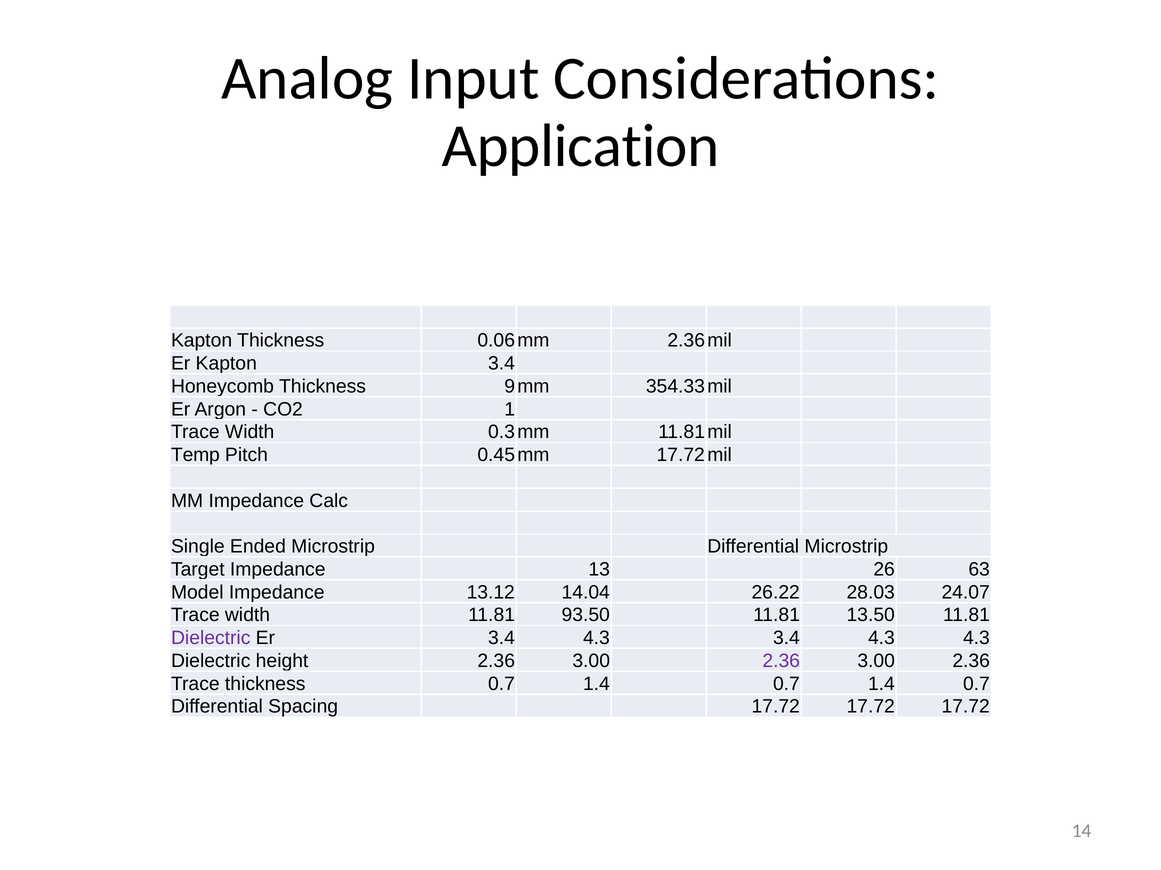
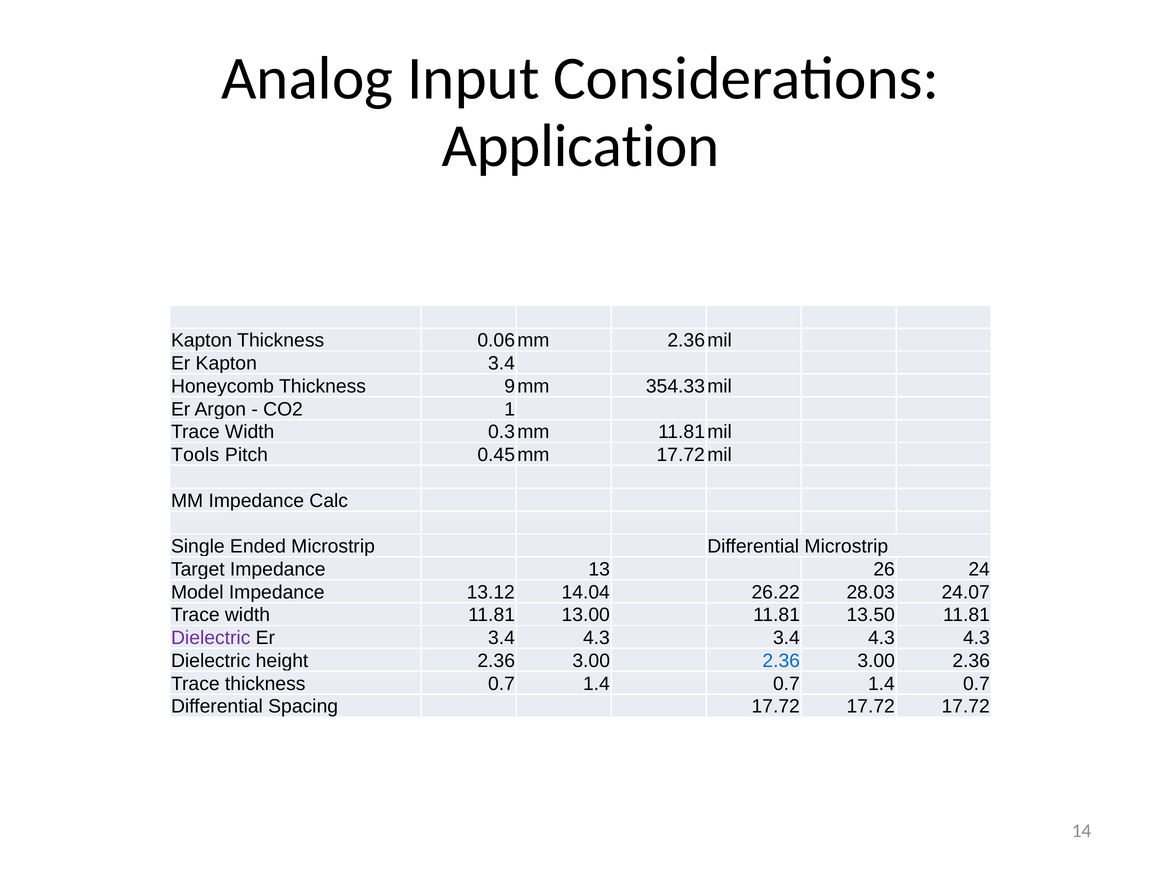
Temp: Temp -> Tools (195, 455)
63: 63 -> 24 (979, 570)
93.50: 93.50 -> 13.00 (586, 616)
2.36 colour: purple -> blue (781, 661)
